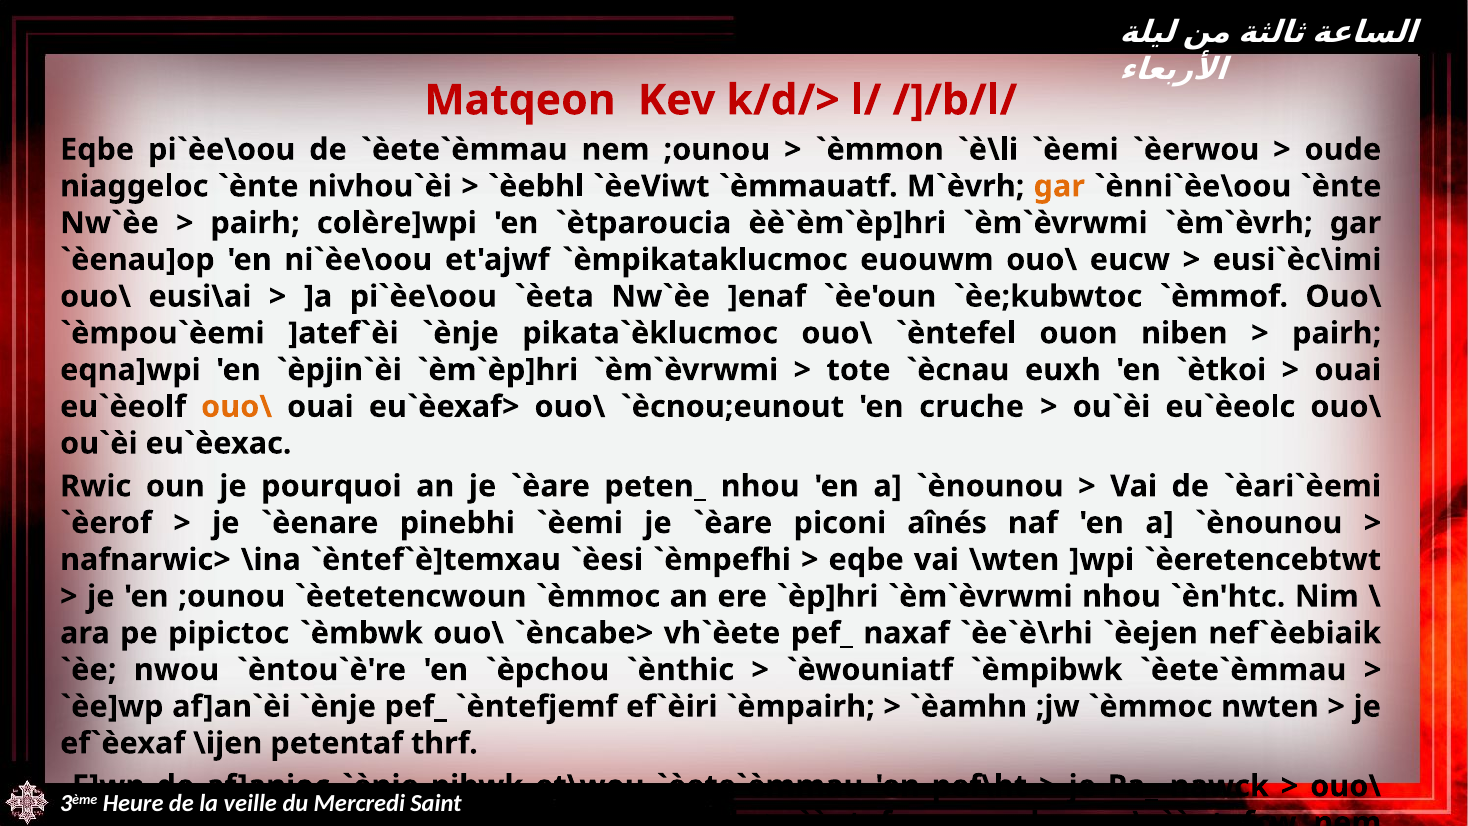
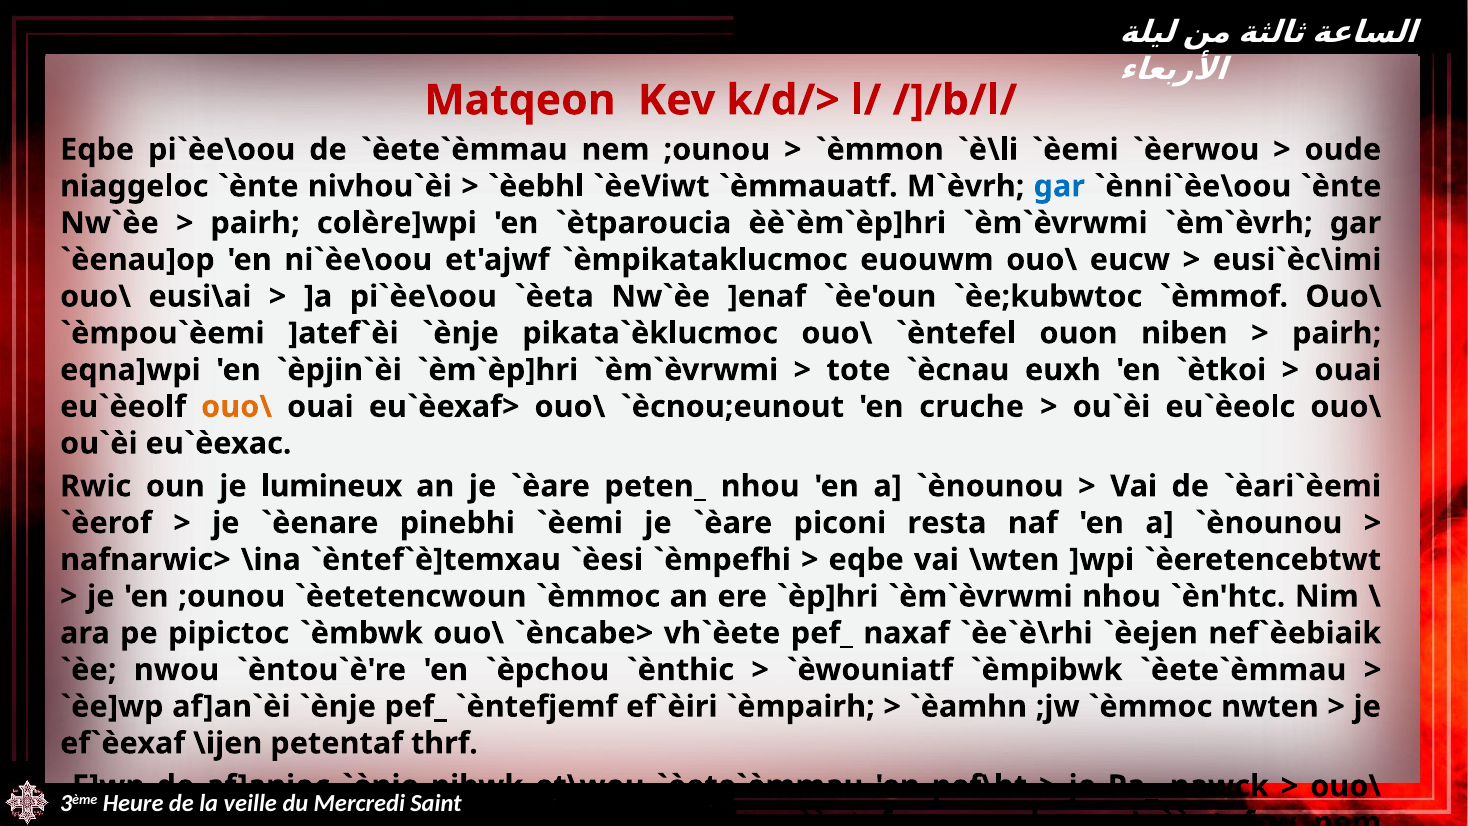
gar colour: orange -> blue (1059, 186)
pourquoi: pourquoi -> lumineux (332, 486)
aînés: aînés -> resta (947, 523)
